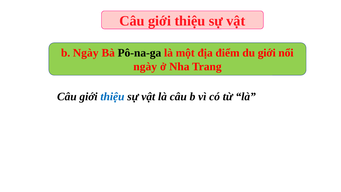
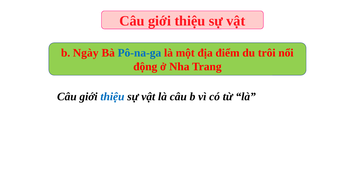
Pô-na-ga colour: black -> blue (139, 53)
du giới: giới -> trôi (267, 53)
ngày: ngày -> động (145, 67)
